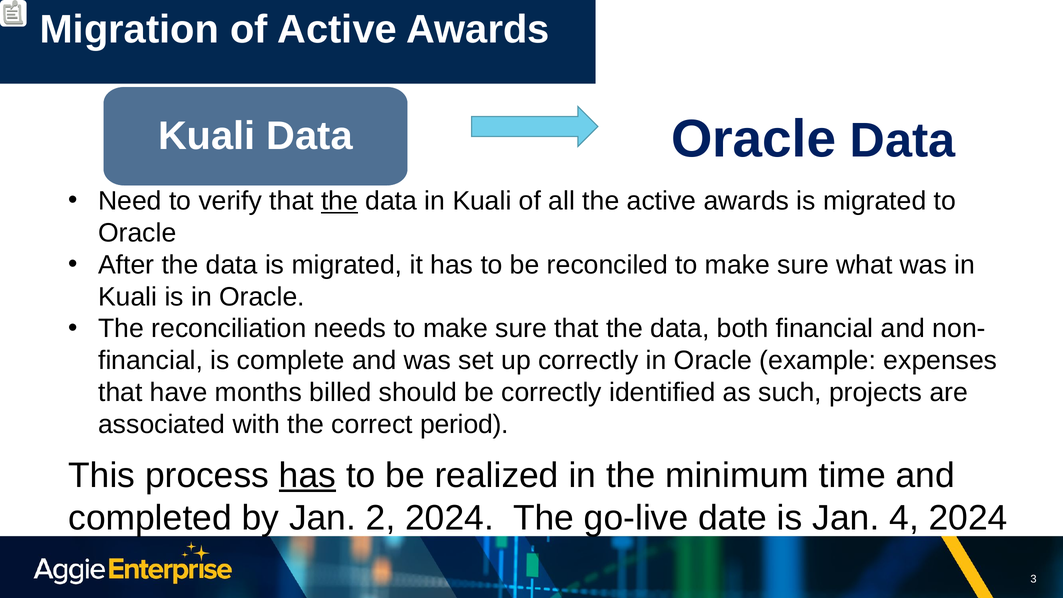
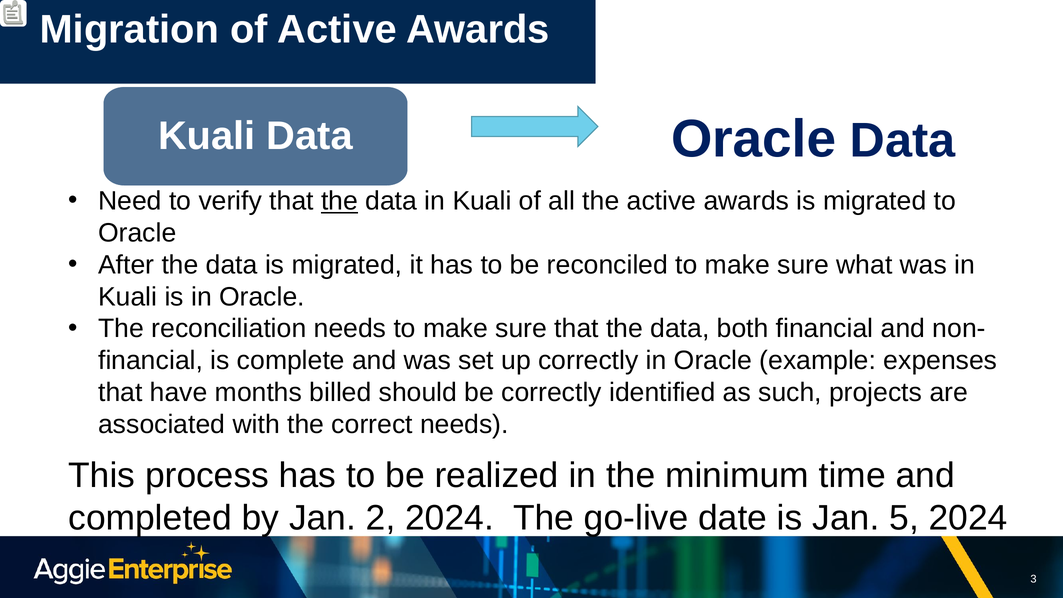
correct period: period -> needs (464, 424)
has underline: present -> none (308, 475)
4: 4 -> 5 (904, 518)
